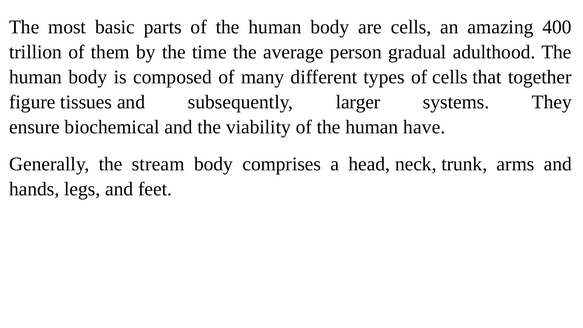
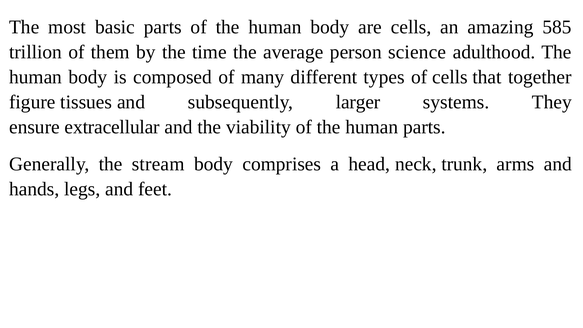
400: 400 -> 585 (557, 27)
gradual: gradual -> science (417, 52)
biochemical: biochemical -> extracellular (112, 127)
human have: have -> parts (424, 127)
